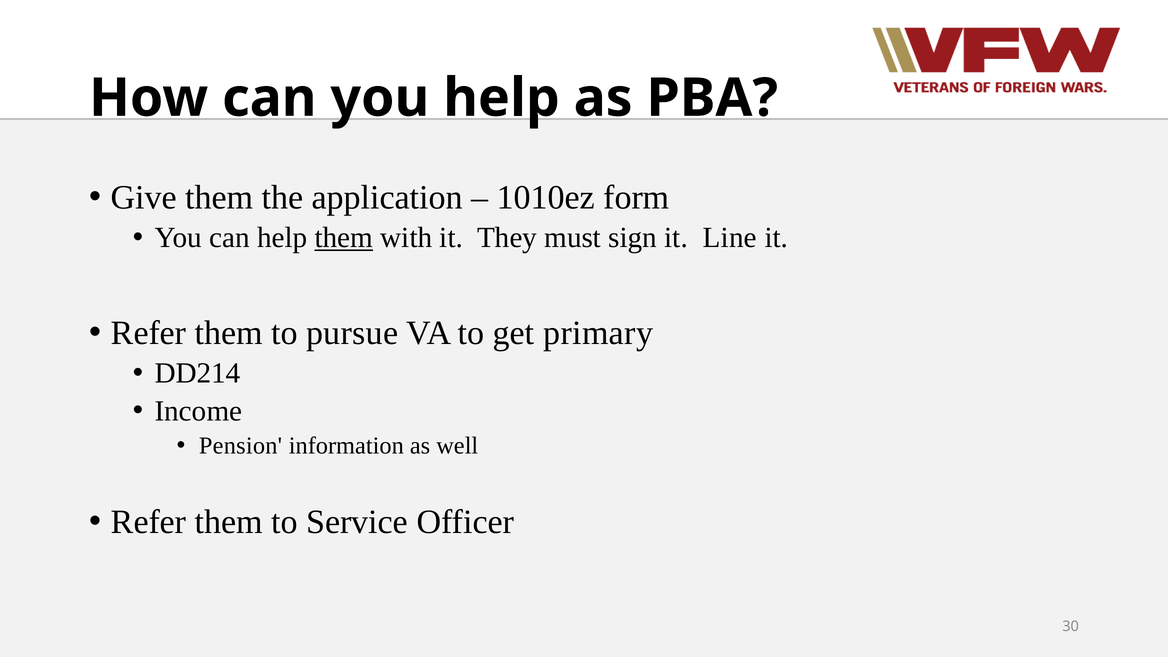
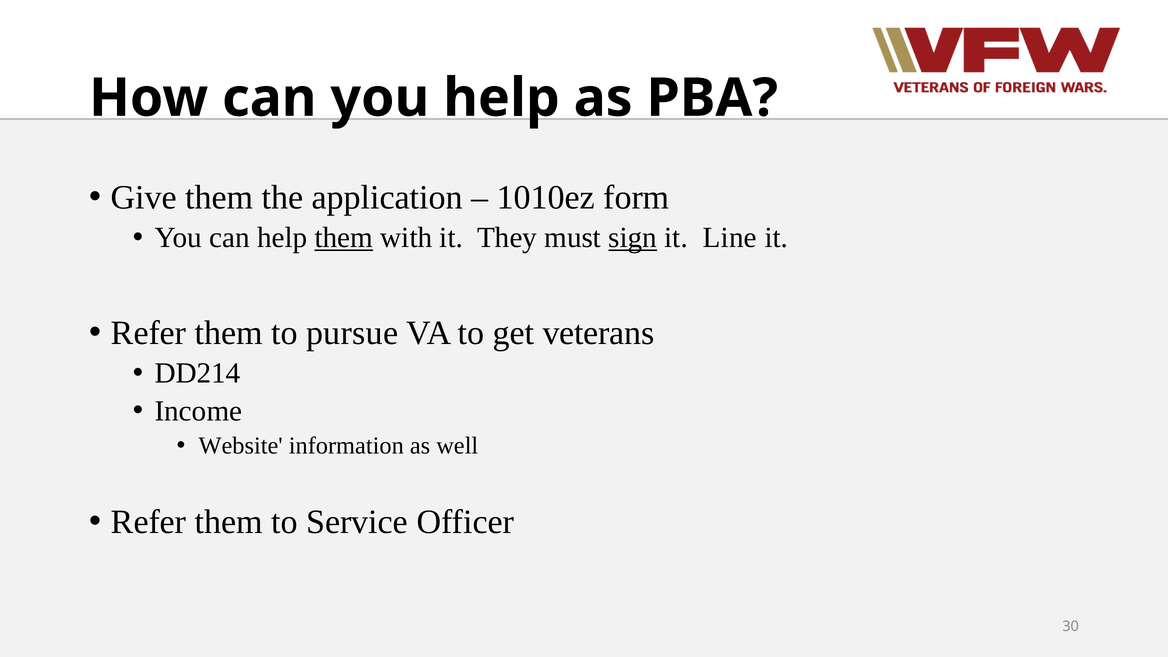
sign underline: none -> present (633, 238)
primary: primary -> veterans (598, 333)
Pension: Pension -> Website (241, 446)
